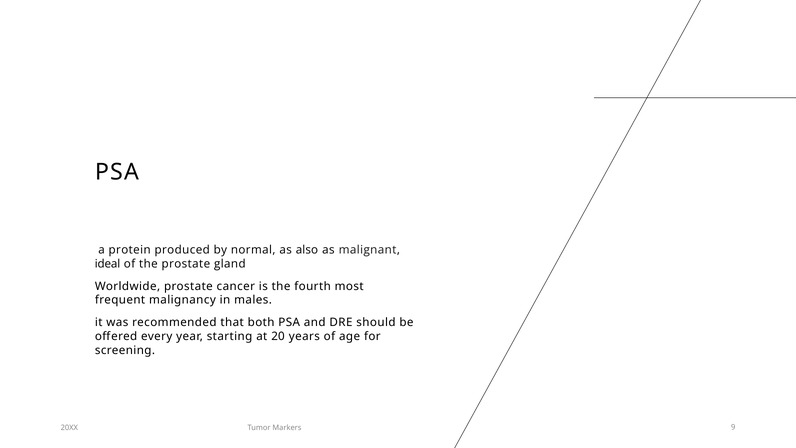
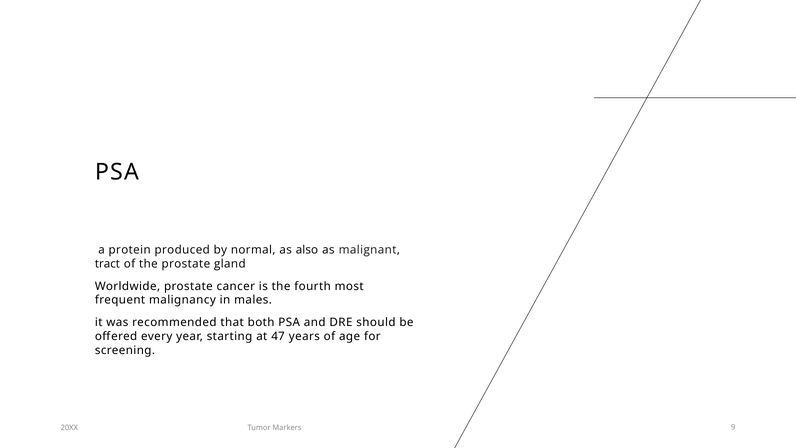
ideal: ideal -> tract (107, 264)
20: 20 -> 47 (278, 336)
